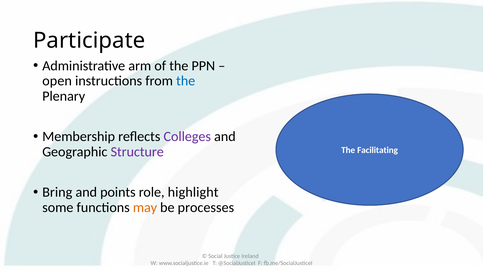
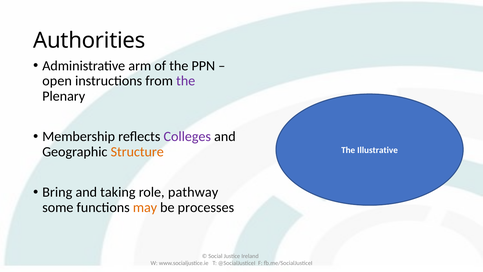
Participate: Participate -> Authorities (89, 41)
the colour: blue -> purple (186, 81)
Structure colour: purple -> orange (137, 152)
Facilitating: Facilitating -> Illustrative (377, 150)
points: points -> taking (118, 192)
highlight: highlight -> pathway (193, 192)
